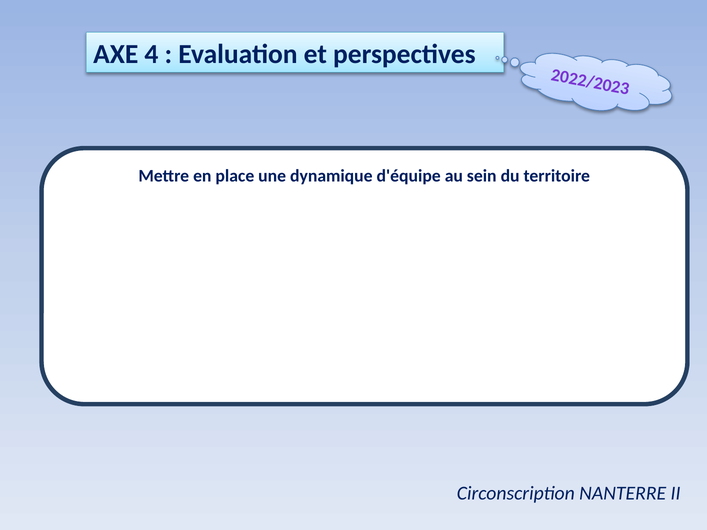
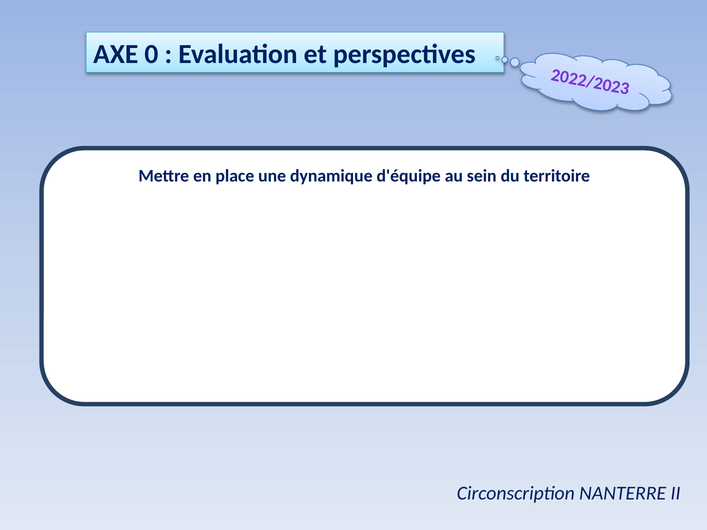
4: 4 -> 0 (151, 54)
